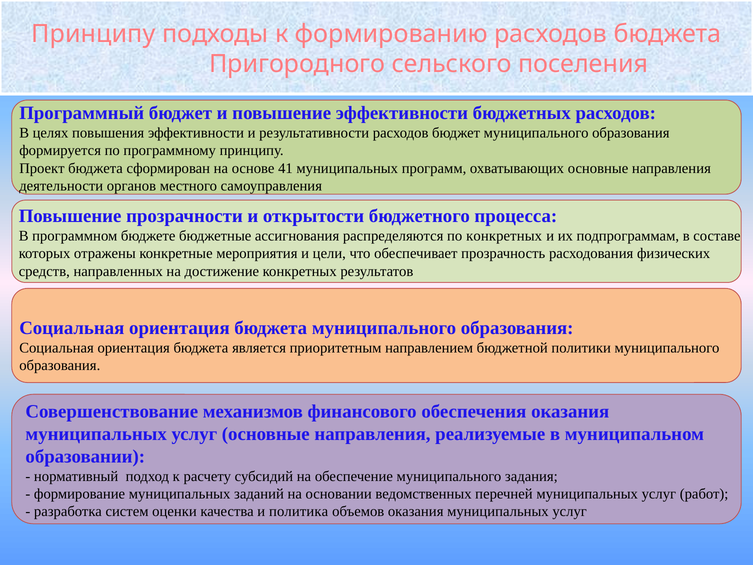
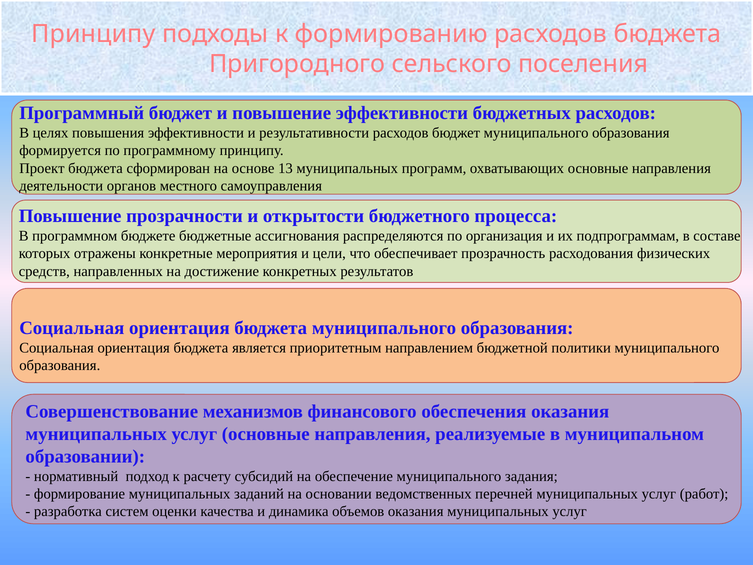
41: 41 -> 13 (285, 168)
по конкретных: конкретных -> организация (504, 236)
политика: политика -> динамика (299, 511)
